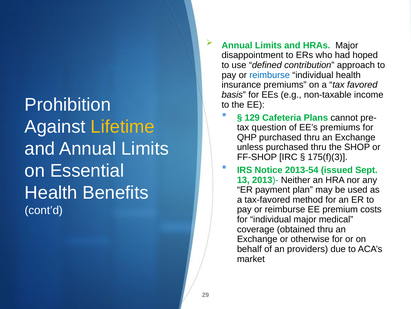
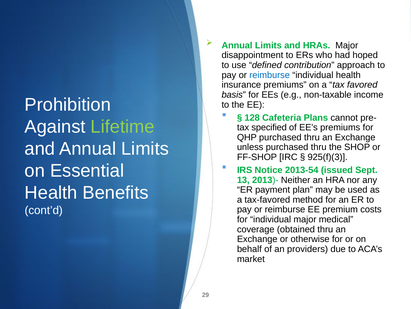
129: 129 -> 128 (252, 117)
Lifetime colour: yellow -> light green (123, 127)
question: question -> specified (269, 127)
175(f)(3: 175(f)(3 -> 925(f)(3 (328, 157)
